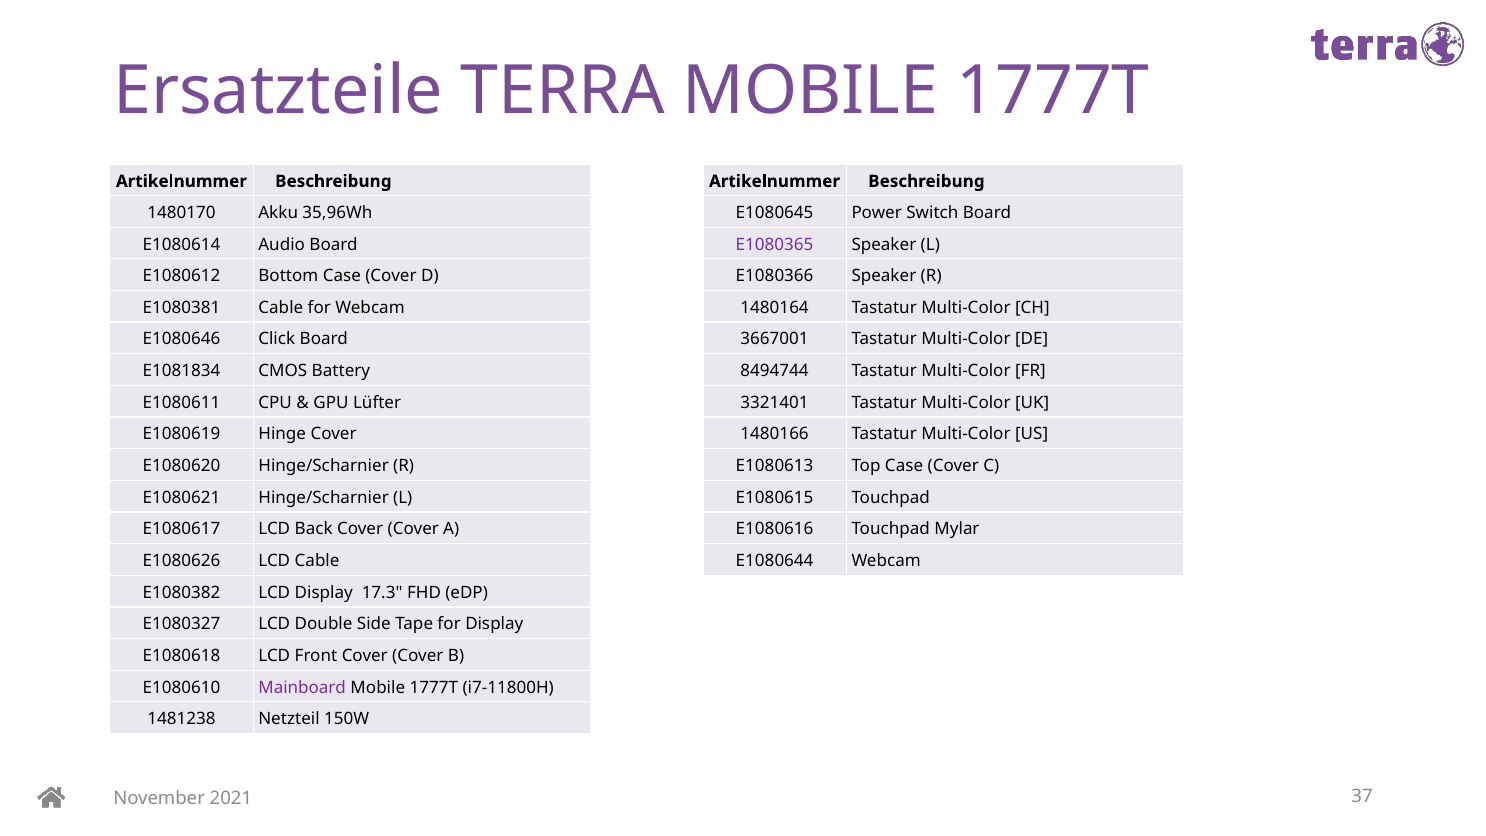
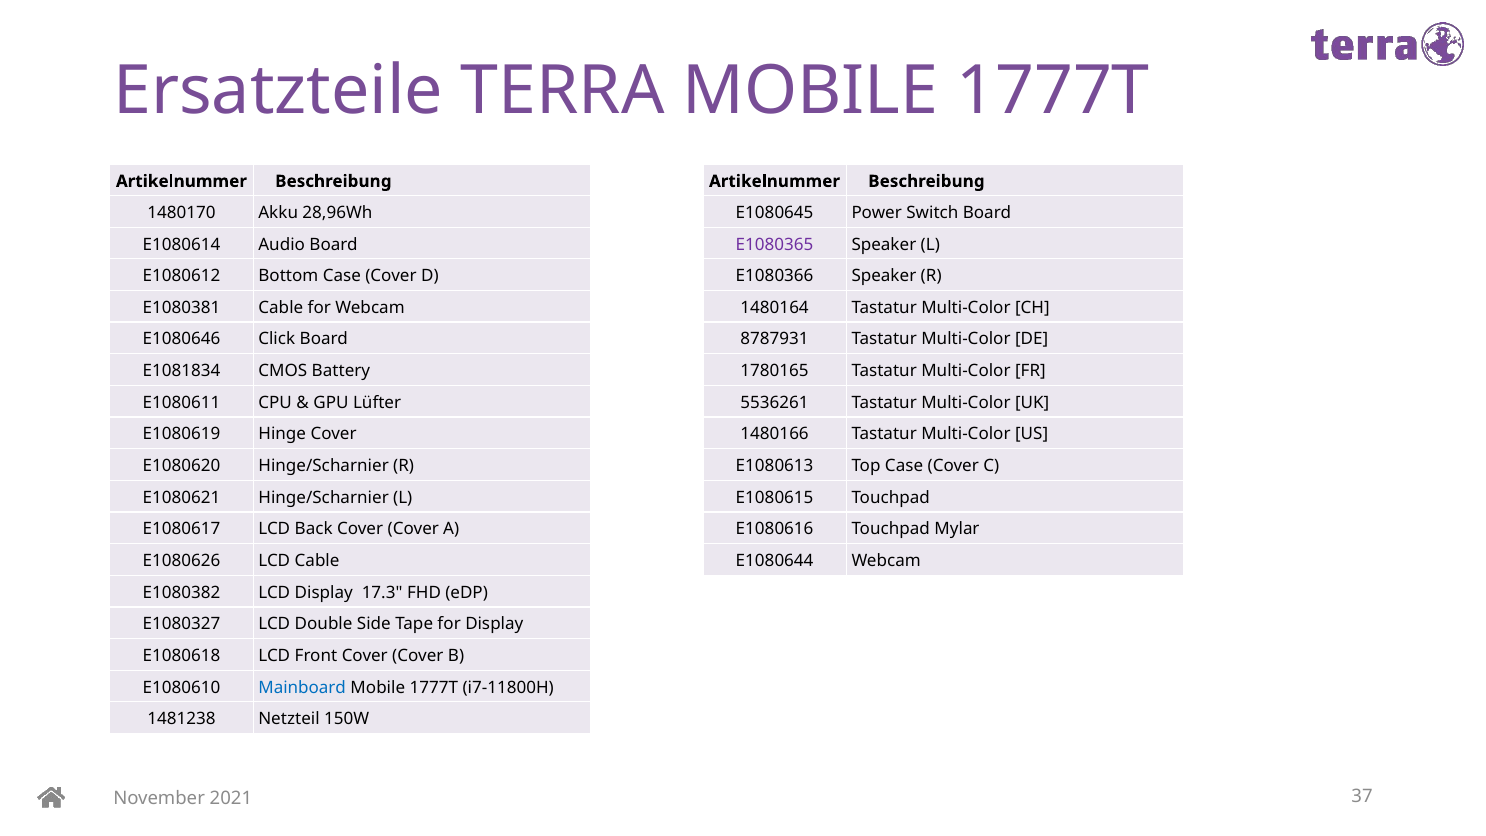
35,96Wh: 35,96Wh -> 28,96Wh (337, 213)
3667001: 3667001 -> 8787931 (775, 339)
8494744: 8494744 -> 1780165 (775, 371)
3321401: 3321401 -> 5536261 (775, 403)
Mainboard colour: purple -> blue (302, 687)
